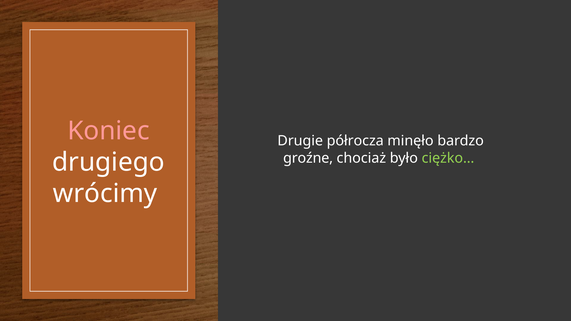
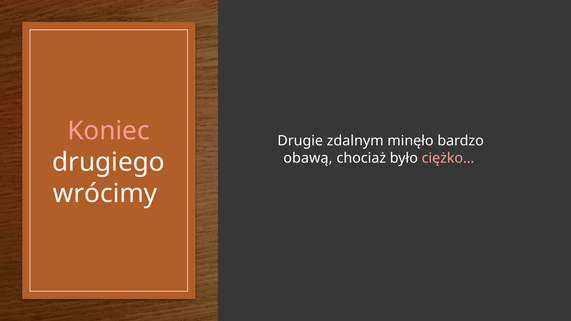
półrocza: półrocza -> zdalnym (355, 141)
groźne: groźne -> obawą (308, 158)
ciężko… colour: light green -> pink (448, 158)
